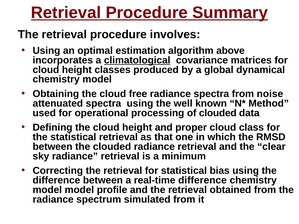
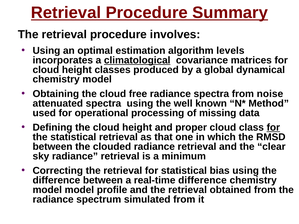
above: above -> levels (230, 51)
of clouded: clouded -> missing (218, 113)
for underline: none -> present (273, 128)
